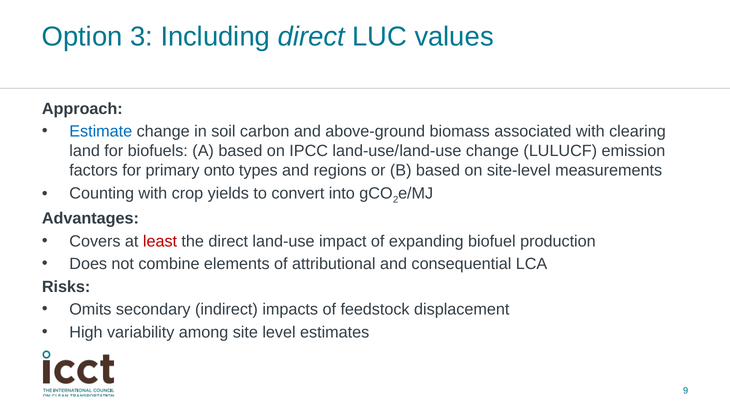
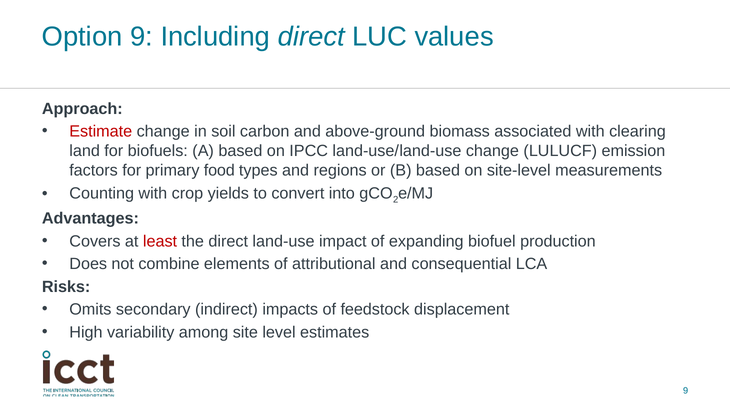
Option 3: 3 -> 9 (141, 37)
Estimate colour: blue -> red (101, 131)
onto: onto -> food (219, 170)
